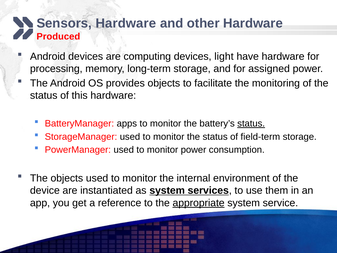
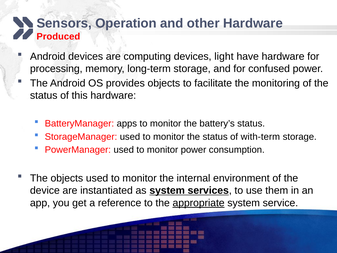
Sensors Hardware: Hardware -> Operation (126, 23)
assigned: assigned -> confused (269, 69)
status underline: present -> none (251, 123)
field-term: field-term -> with-term (260, 137)
